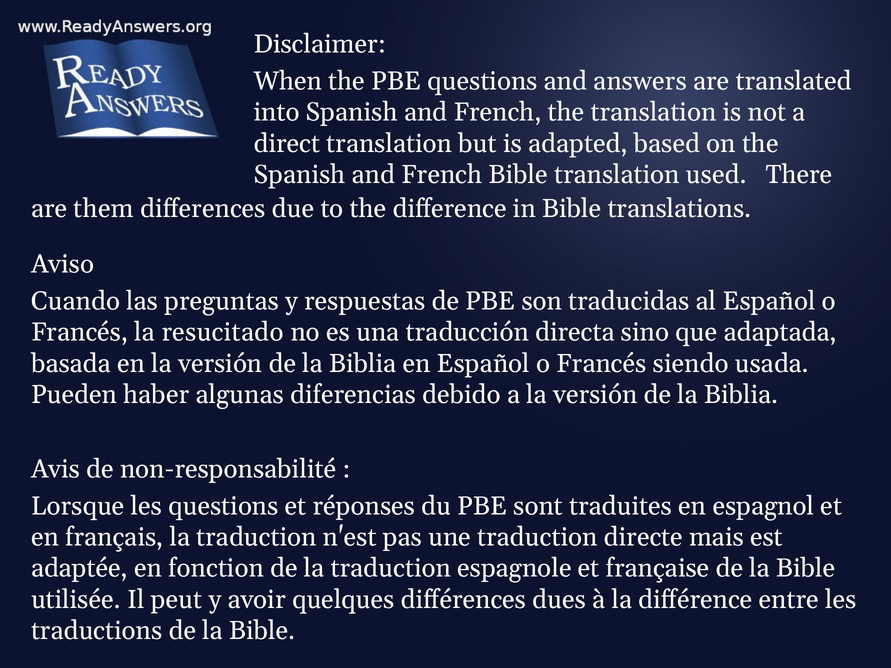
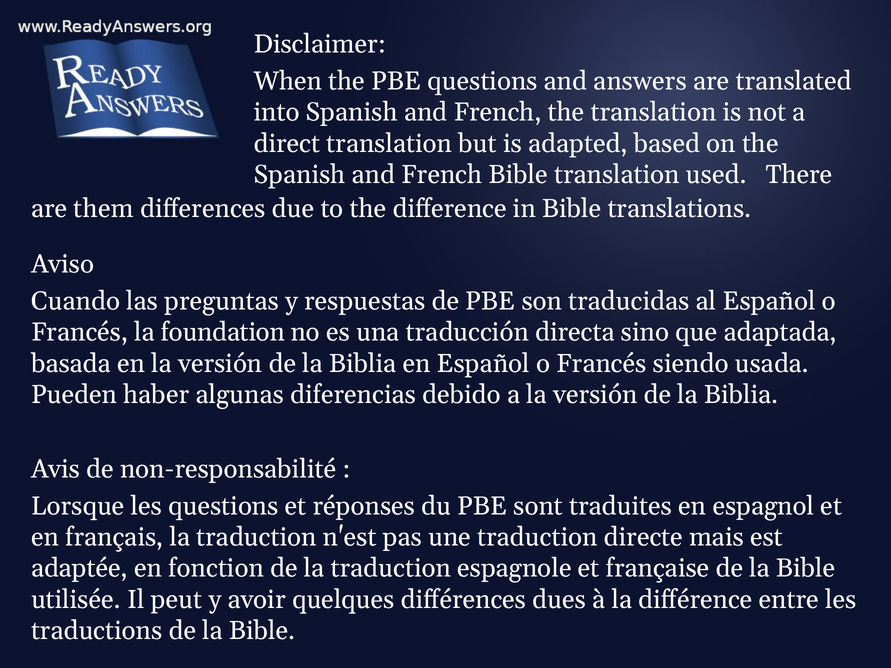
resucitado: resucitado -> foundation (223, 333)
